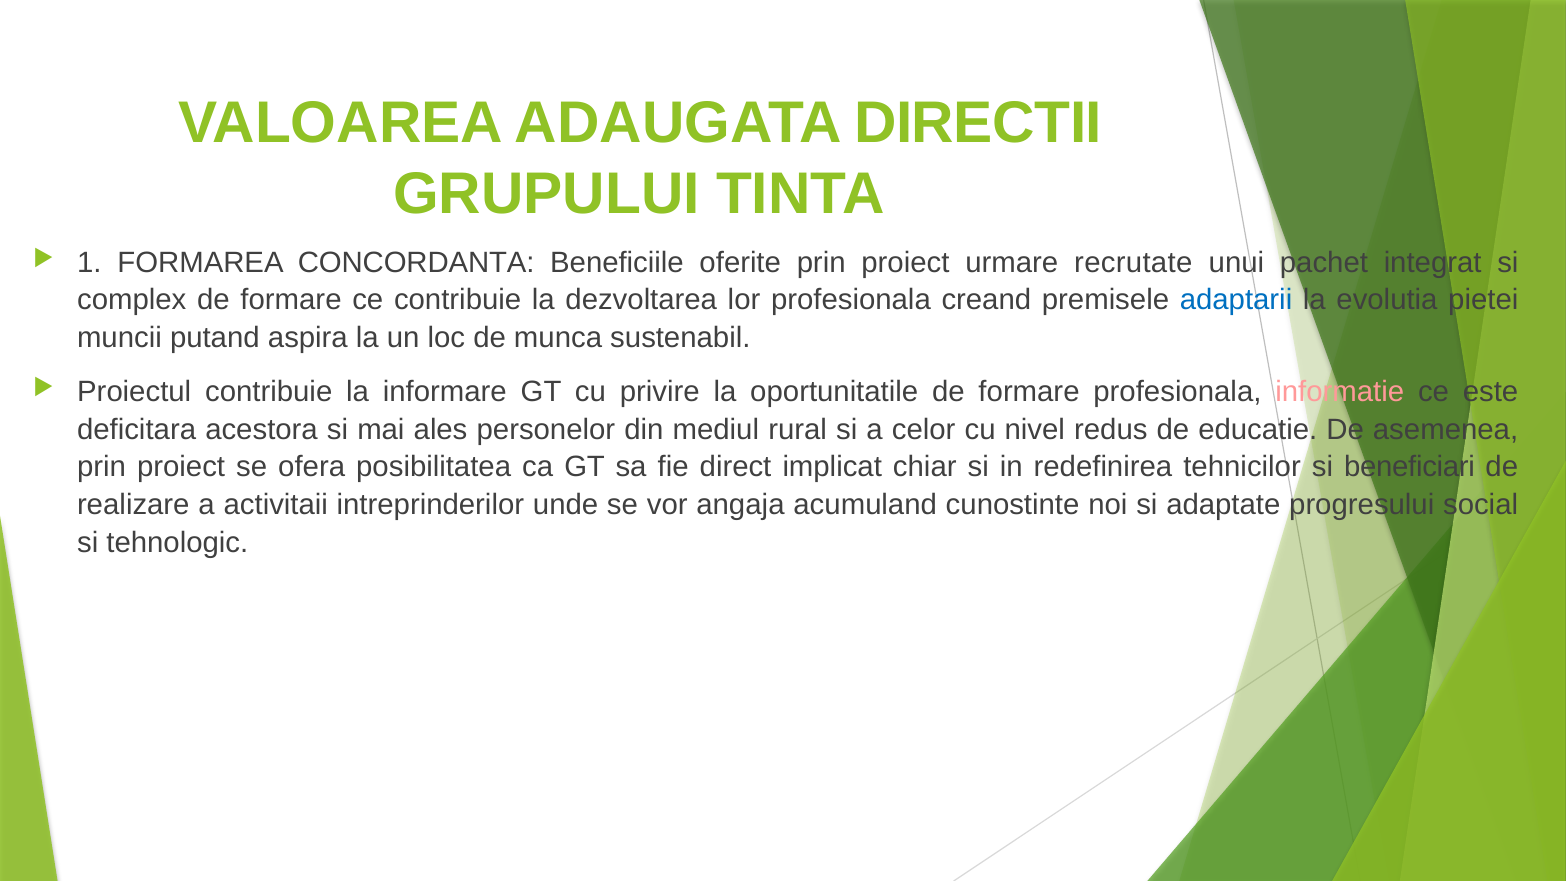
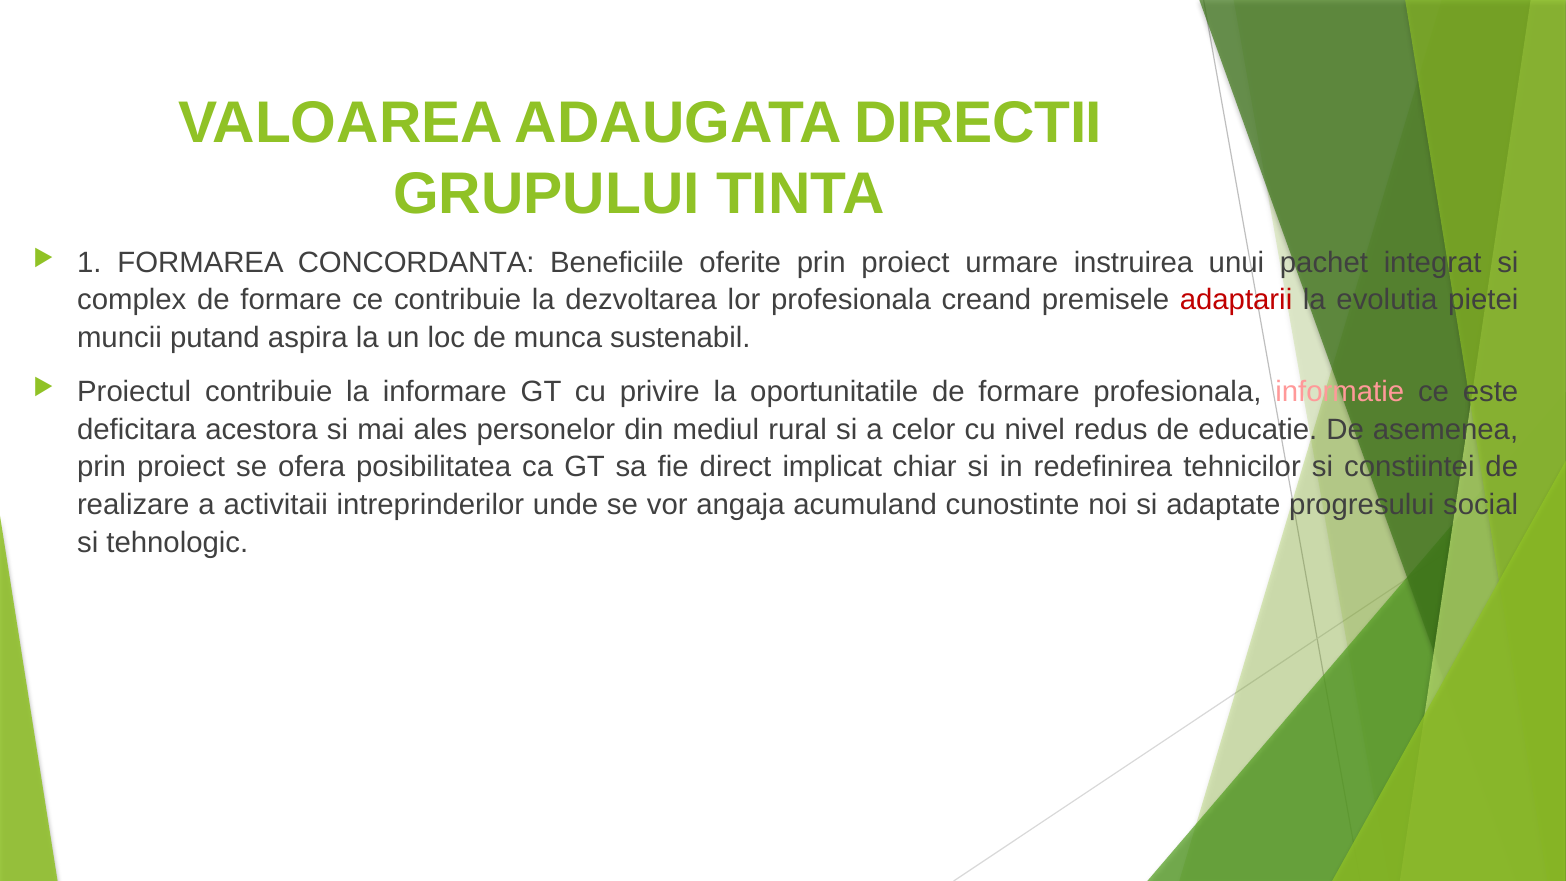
recrutate: recrutate -> instruirea (1133, 262)
adaptarii colour: blue -> red (1236, 300)
beneficiari: beneficiari -> constiintei (1409, 467)
